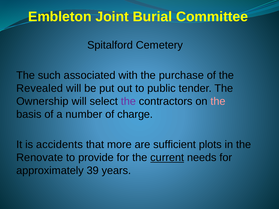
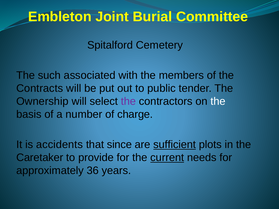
purchase: purchase -> members (181, 75)
Revealed: Revealed -> Contracts (40, 88)
the colour: pink -> white (218, 101)
more: more -> since (119, 145)
sufficient underline: none -> present (175, 145)
Renovate: Renovate -> Caretaker (40, 158)
39: 39 -> 36 (93, 171)
